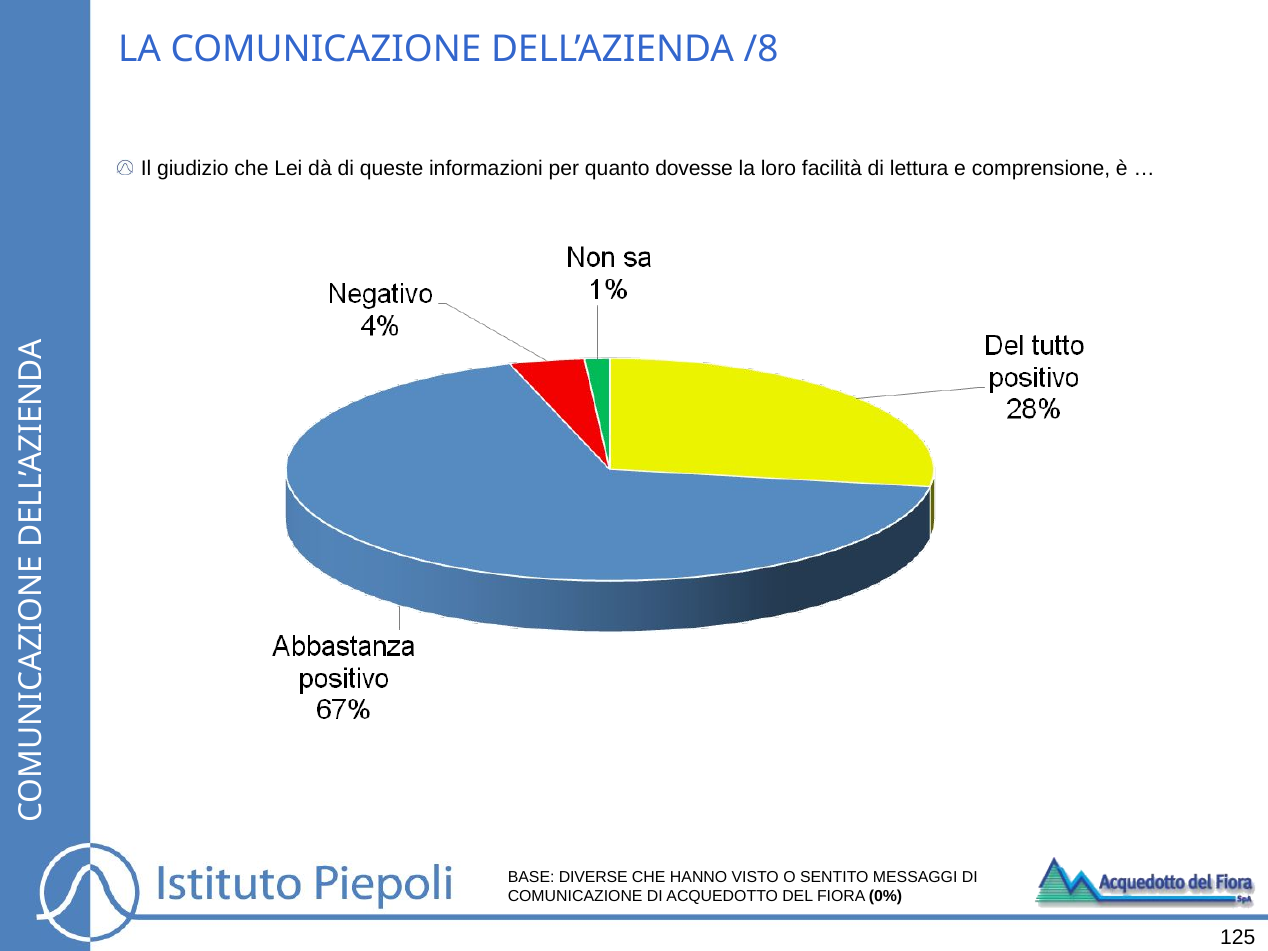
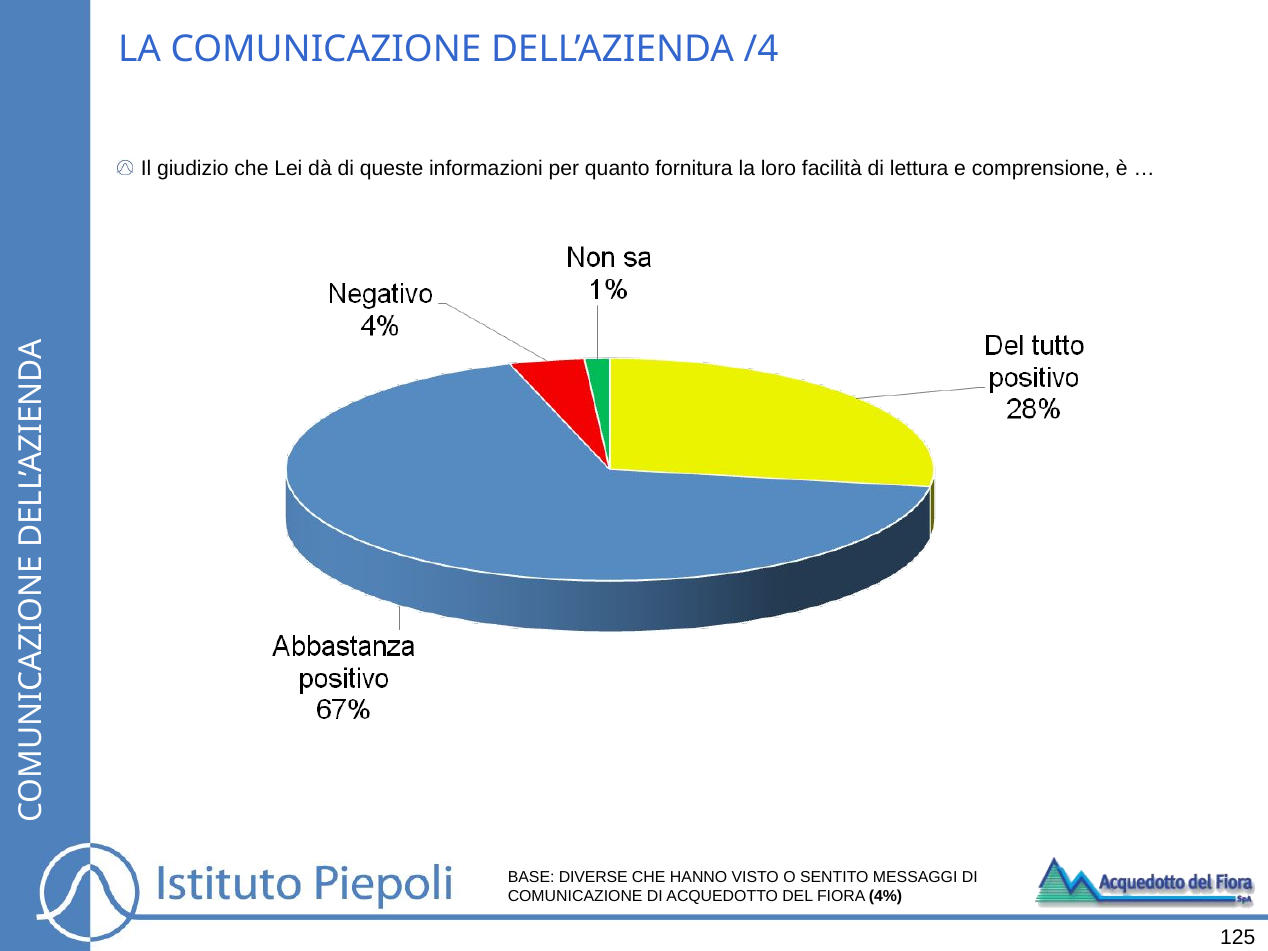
/8: /8 -> /4 (761, 49)
dovesse: dovesse -> fornitura (694, 168)
0%: 0% -> 4% (885, 896)
